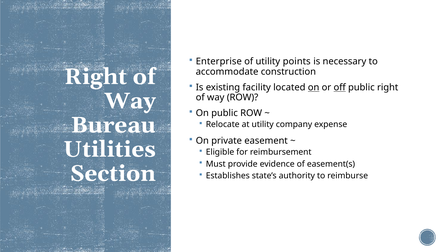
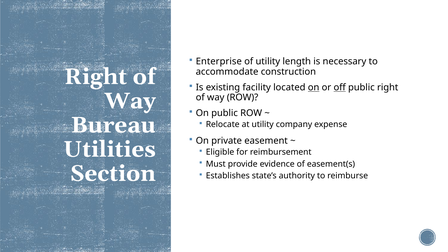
points: points -> length (297, 62)
